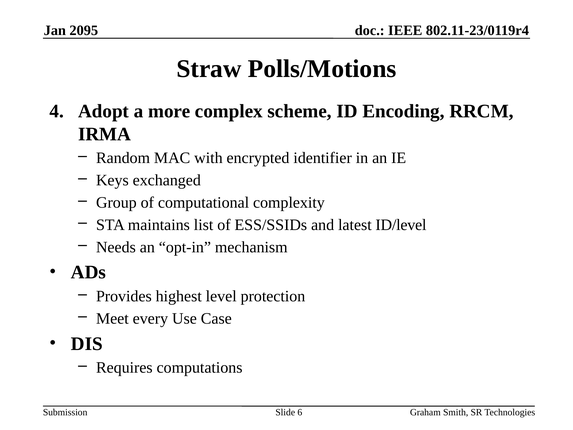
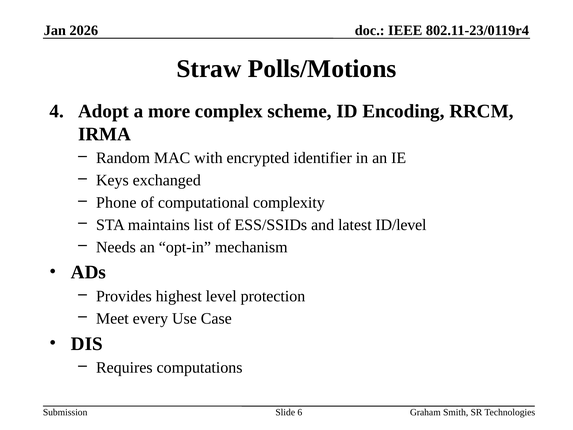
2095: 2095 -> 2026 (84, 31)
Group: Group -> Phone (116, 203)
